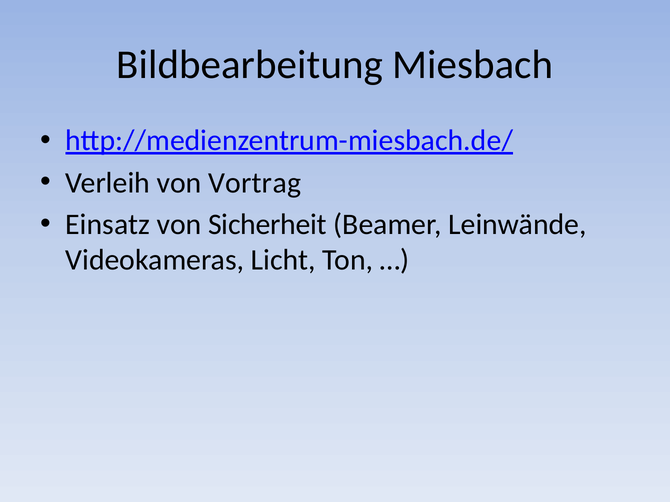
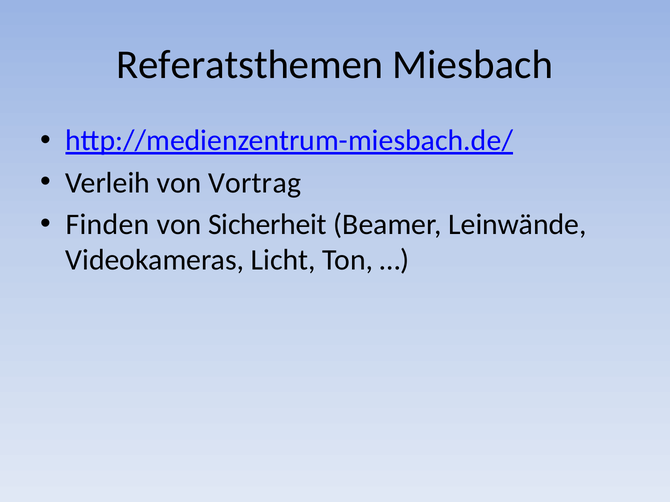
Bildbearbeitung: Bildbearbeitung -> Referatsthemen (250, 65)
Einsatz: Einsatz -> Finden (108, 225)
